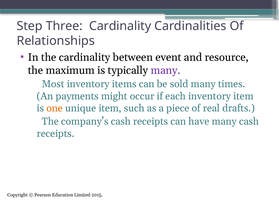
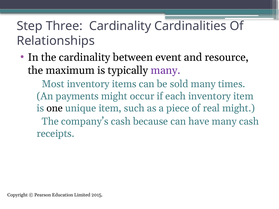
one colour: orange -> black (55, 108)
real drafts: drafts -> might (239, 108)
company’s cash receipts: receipts -> because (151, 122)
